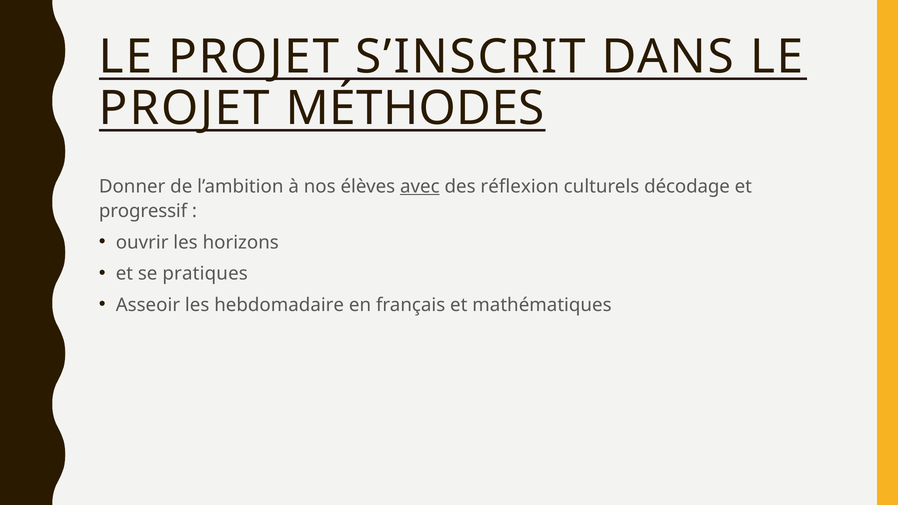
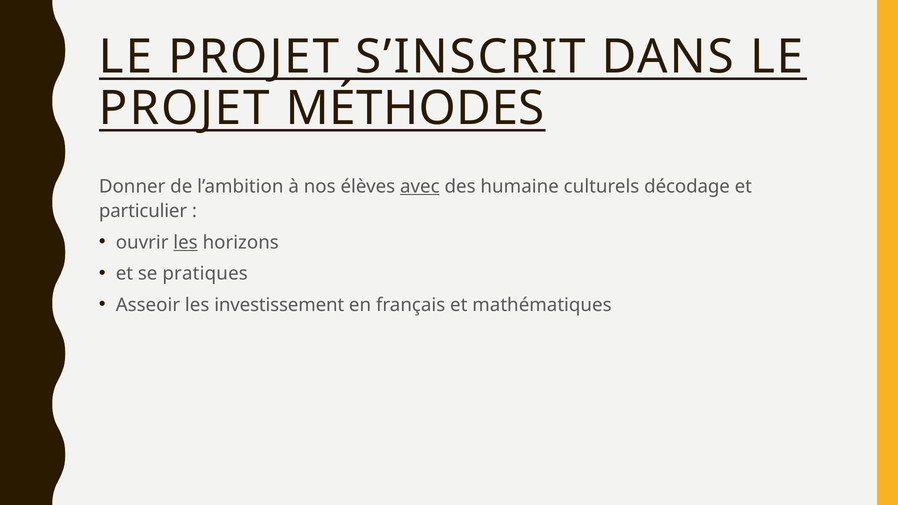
réflexion: réflexion -> humaine (520, 187)
progressif: progressif -> particulier (143, 211)
les underline: none -> present (186, 242)
hebdomadaire: hebdomadaire -> investissement (279, 305)
